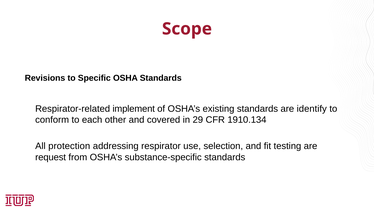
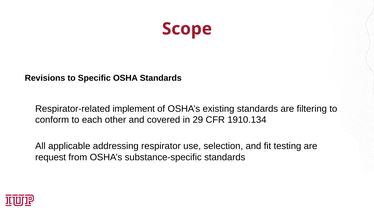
identify: identify -> filtering (312, 109)
protection: protection -> applicable (69, 146)
